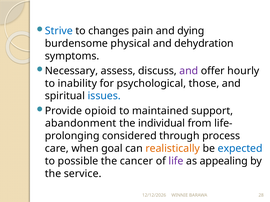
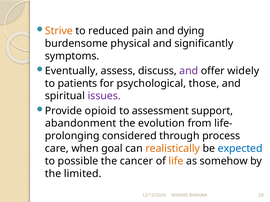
Strive colour: blue -> orange (59, 31)
changes: changes -> reduced (109, 31)
dehydration: dehydration -> significantly (204, 43)
Necessary: Necessary -> Eventually (72, 71)
hourly: hourly -> widely (243, 71)
inability: inability -> patients (77, 84)
issues colour: blue -> purple (104, 96)
maintained: maintained -> assessment (160, 111)
individual: individual -> evolution (161, 124)
life colour: purple -> orange (176, 161)
appealing: appealing -> somehow (224, 161)
service: service -> limited (83, 174)
